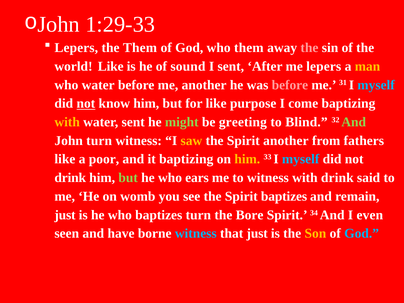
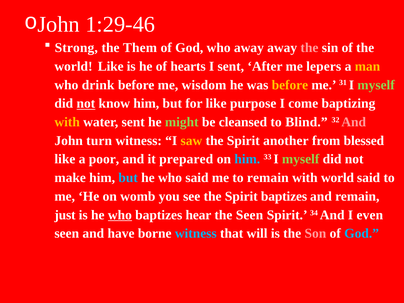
1:29-33: 1:29-33 -> 1:29-46 (120, 24)
Lepers: Lepers -> Strong (76, 48)
who them: them -> away (249, 48)
sound: sound -> hearts (188, 66)
who water: water -> drink (98, 85)
me another: another -> wisdom (204, 85)
before colour: pink -> yellow (290, 85)
myself colour: light blue -> light green (376, 85)
greeting: greeting -> cleansed (243, 122)
And colour: light green -> pink (354, 122)
fathers: fathers -> blessed (364, 141)
it baptizing: baptizing -> prepared (186, 159)
him colour: yellow -> light blue (247, 159)
myself colour: light blue -> light green (301, 159)
drink: drink -> make (70, 178)
but colour: light green -> light blue (128, 178)
who ears: ears -> said (197, 178)
to witness: witness -> remain (268, 178)
with drink: drink -> world (337, 178)
who underline: none -> present (120, 215)
baptizes turn: turn -> hear (198, 215)
the Bore: Bore -> Seen (250, 215)
that just: just -> will (257, 234)
Son colour: yellow -> pink (315, 234)
